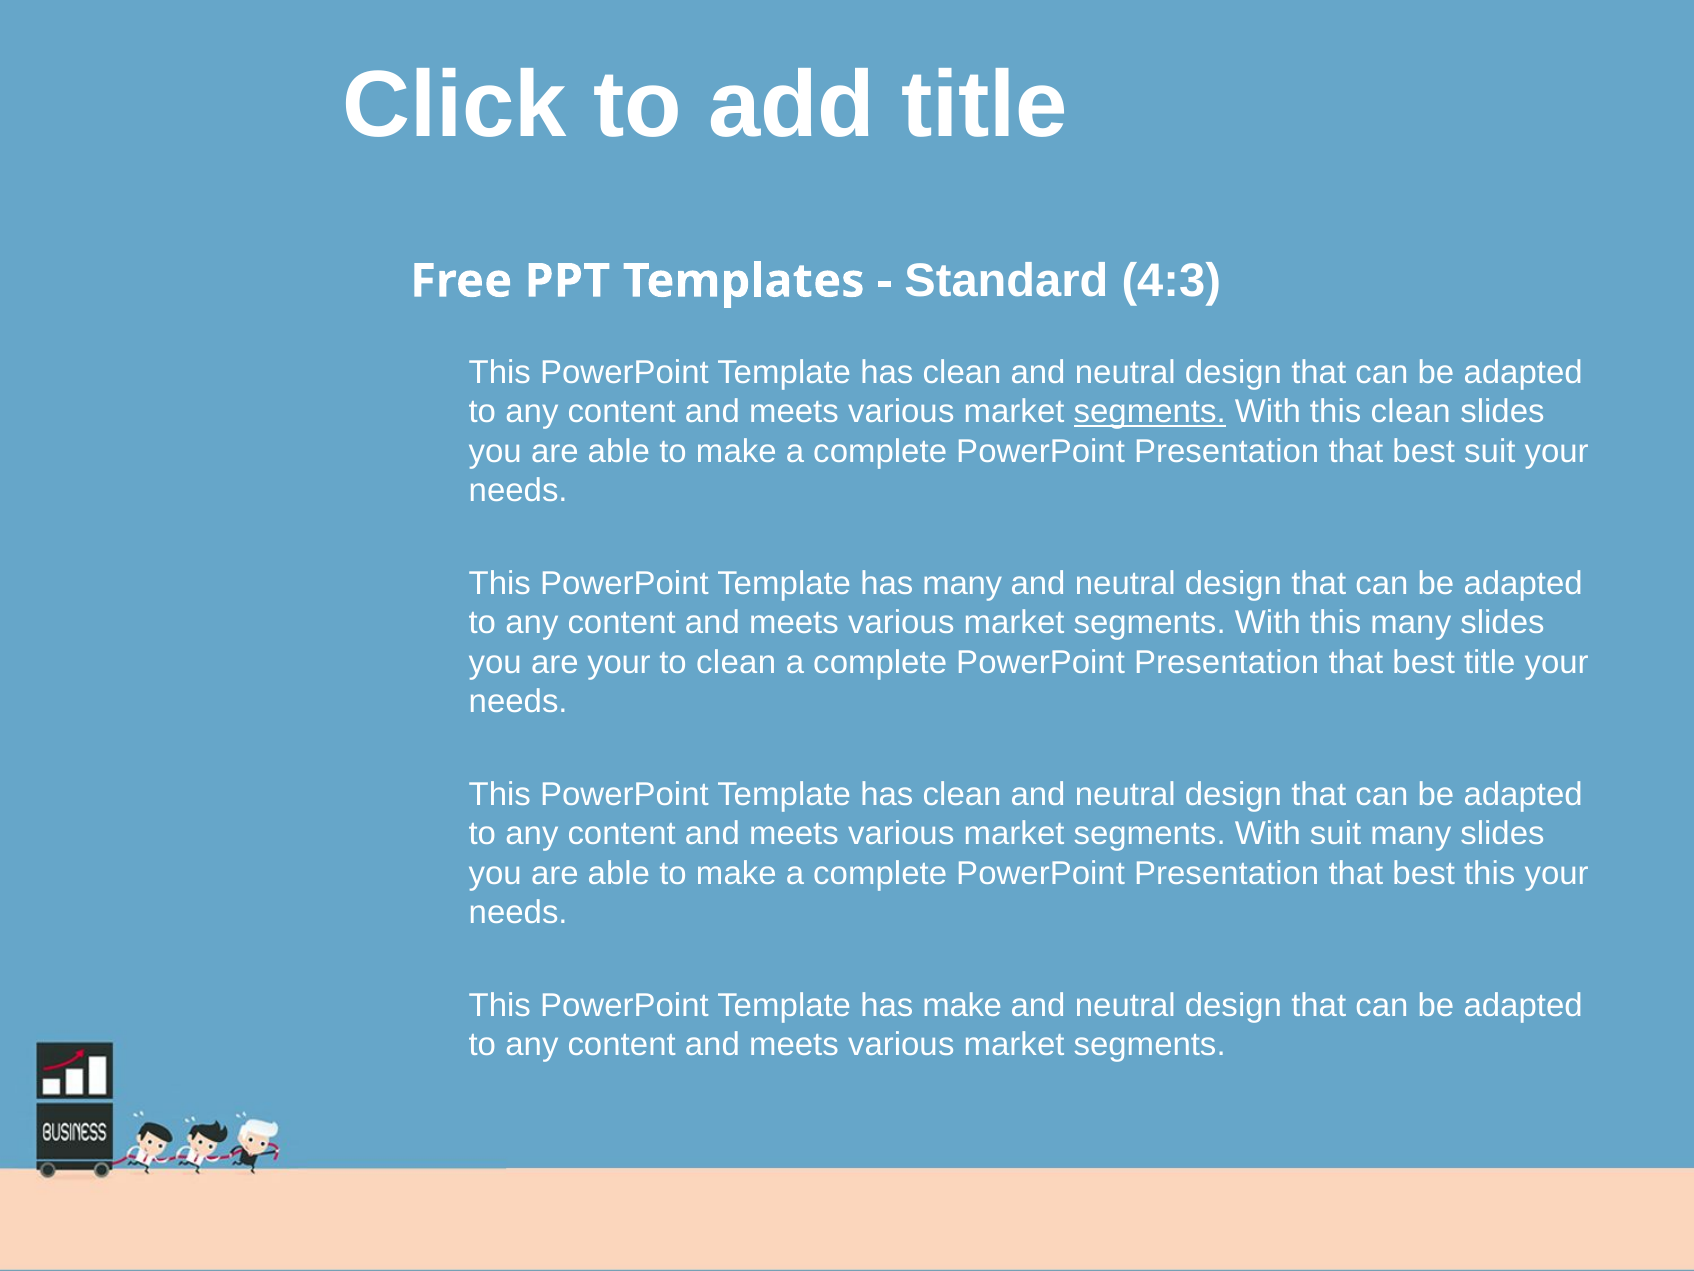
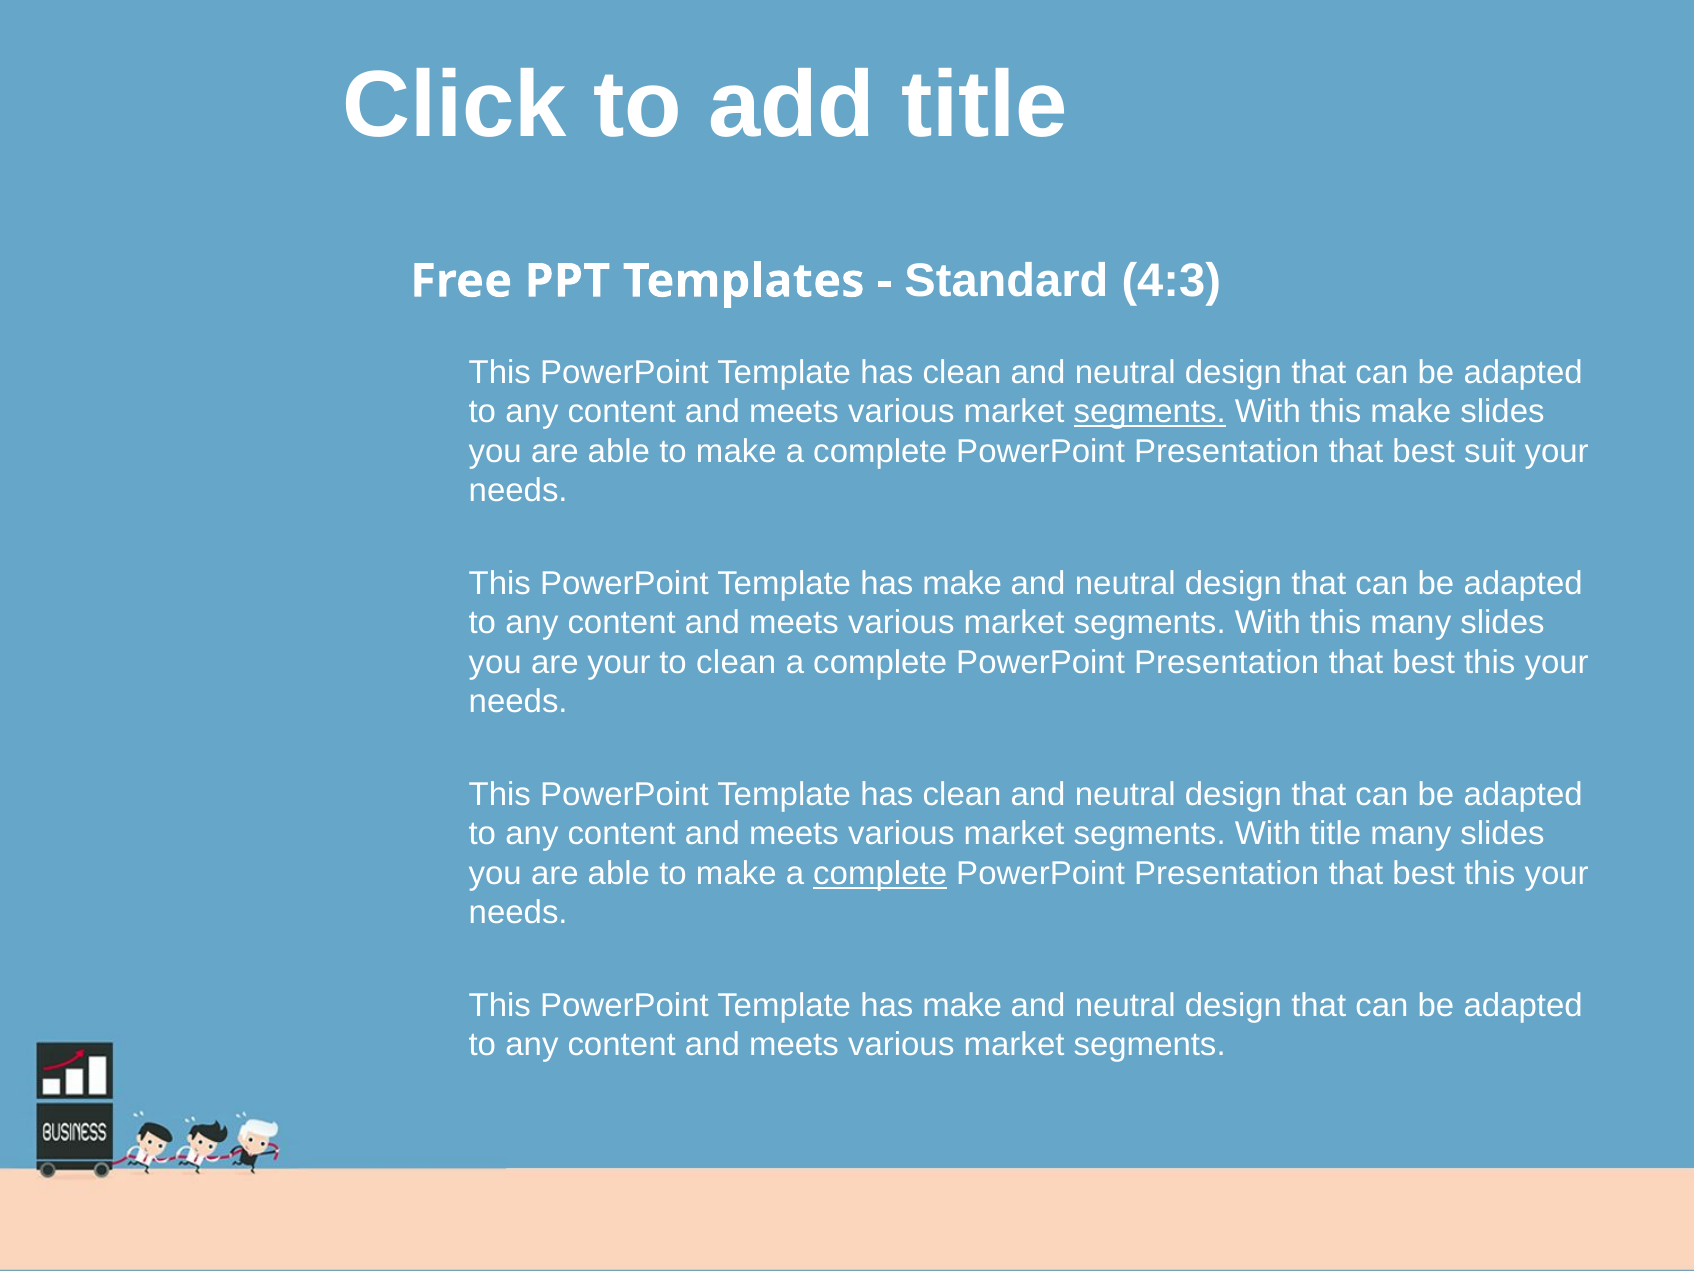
this clean: clean -> make (1411, 412)
many: many -> make (962, 583)
title: title -> this (1490, 662)
With suit: suit -> title (1336, 834)
complete underline: none -> present (880, 873)
